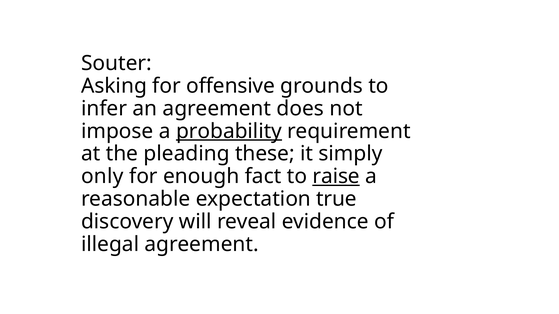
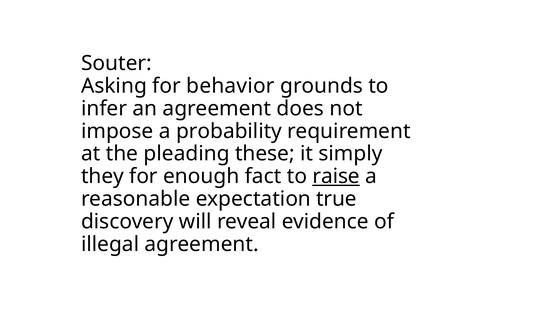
offensive: offensive -> behavior (230, 86)
probability underline: present -> none (229, 131)
only: only -> they (102, 177)
